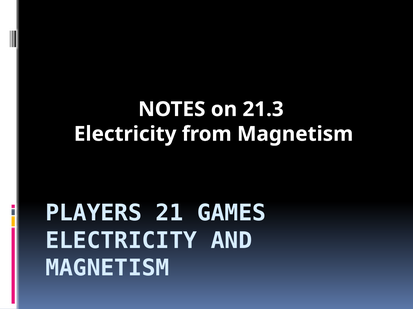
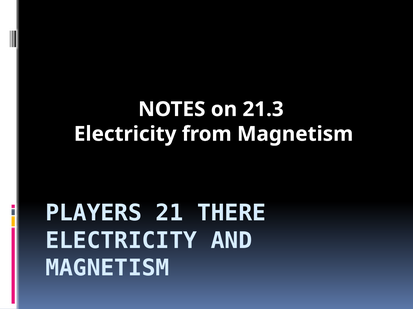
GAMES: GAMES -> THERE (232, 214)
